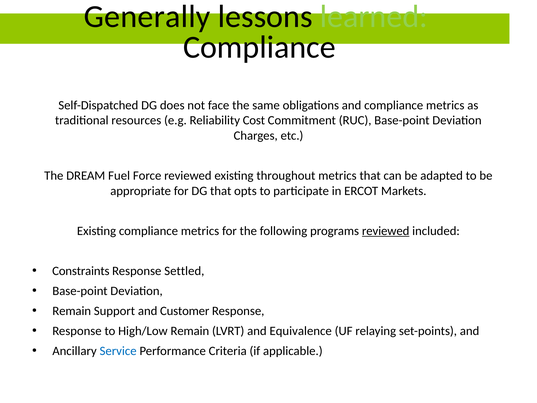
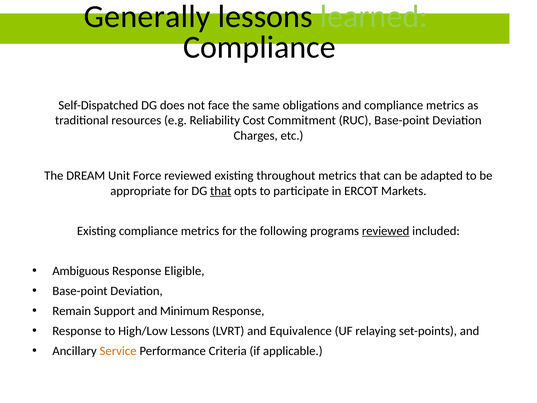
Fuel: Fuel -> Unit (119, 176)
that underline: none -> present (221, 191)
Constraints: Constraints -> Ambiguous (81, 271)
Settled: Settled -> Eligible (184, 271)
Customer: Customer -> Minimum (185, 311)
High/Low Remain: Remain -> Lessons (190, 331)
Service colour: blue -> orange (118, 351)
